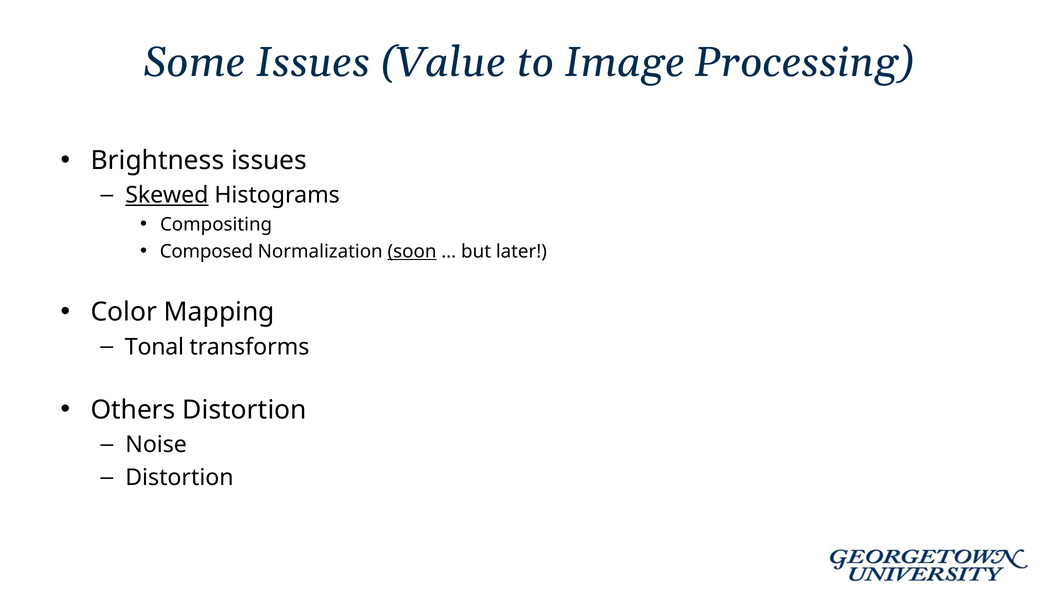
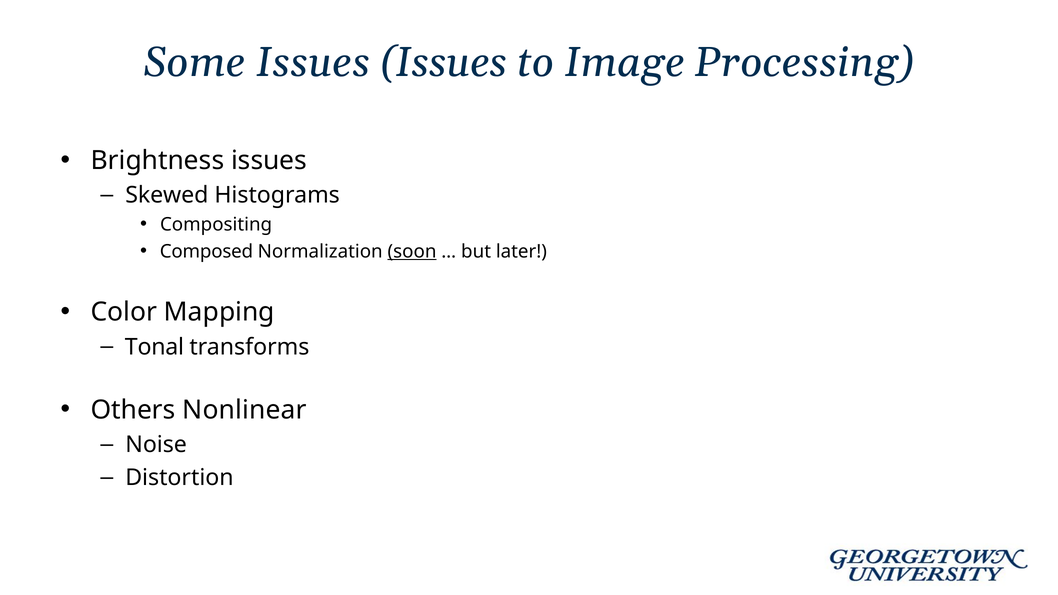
Issues Value: Value -> Issues (444, 63)
Skewed underline: present -> none (167, 195)
Others Distortion: Distortion -> Nonlinear (245, 410)
